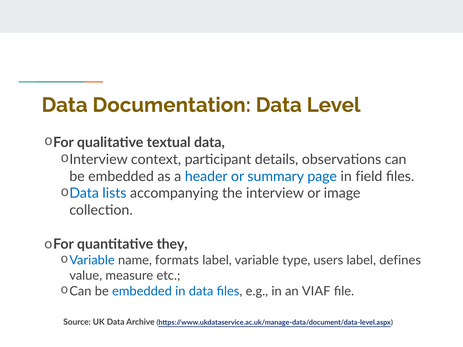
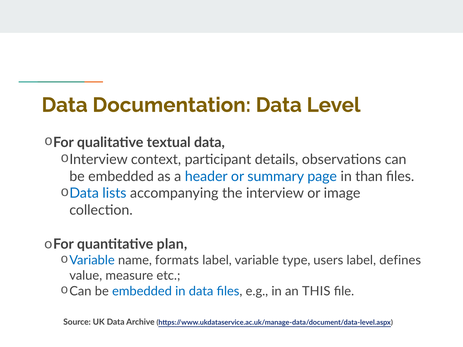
field: field -> than (369, 176)
they: they -> plan (172, 244)
VIAF: VIAF -> THIS (316, 291)
